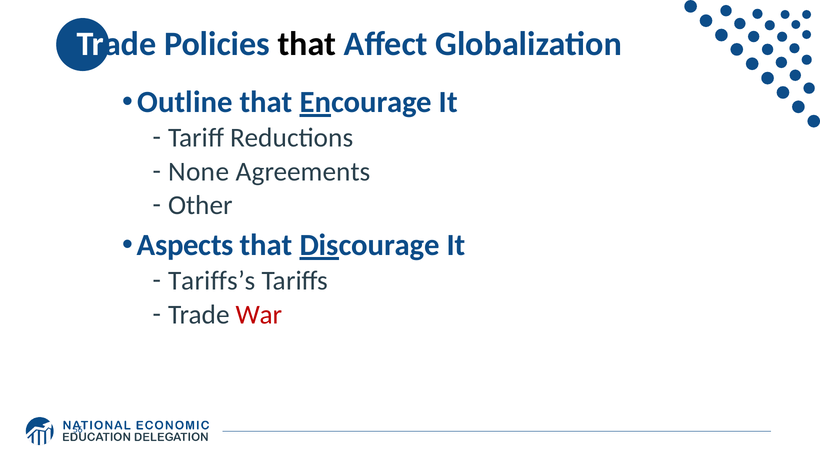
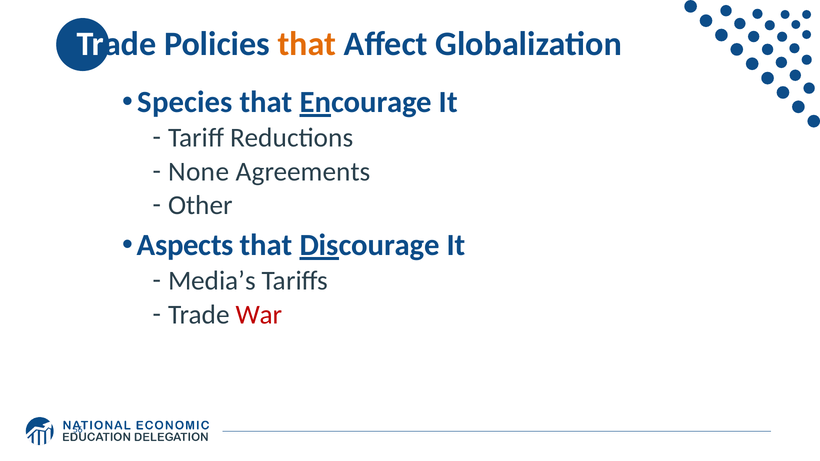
that colour: black -> orange (307, 44)
Outline: Outline -> Species (185, 102)
Tariffs’s: Tariffs’s -> Media’s (212, 281)
